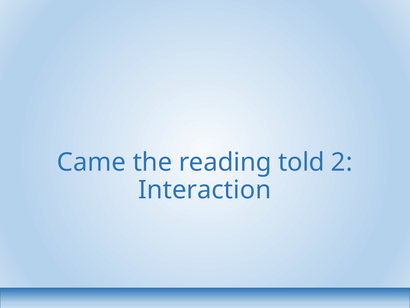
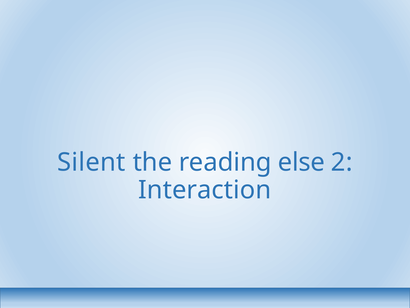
Came: Came -> Silent (91, 162)
told: told -> else (301, 162)
